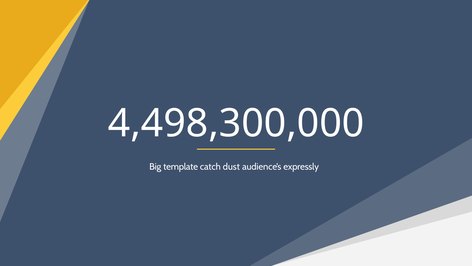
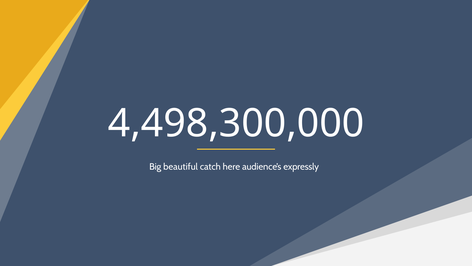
template: template -> beautiful (181, 167)
dust: dust -> here (231, 167)
